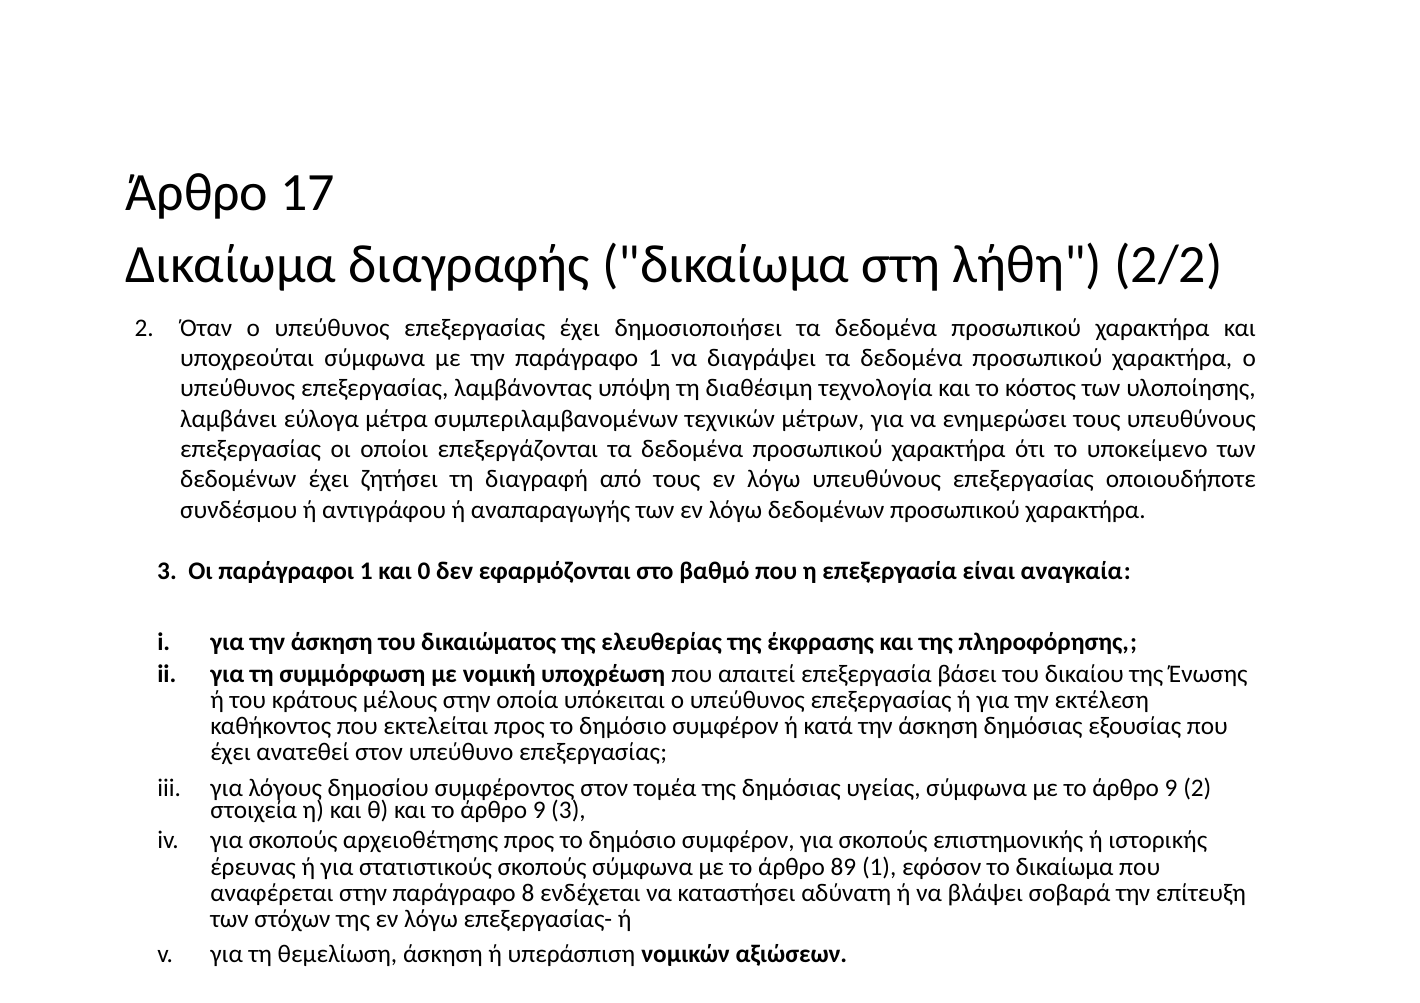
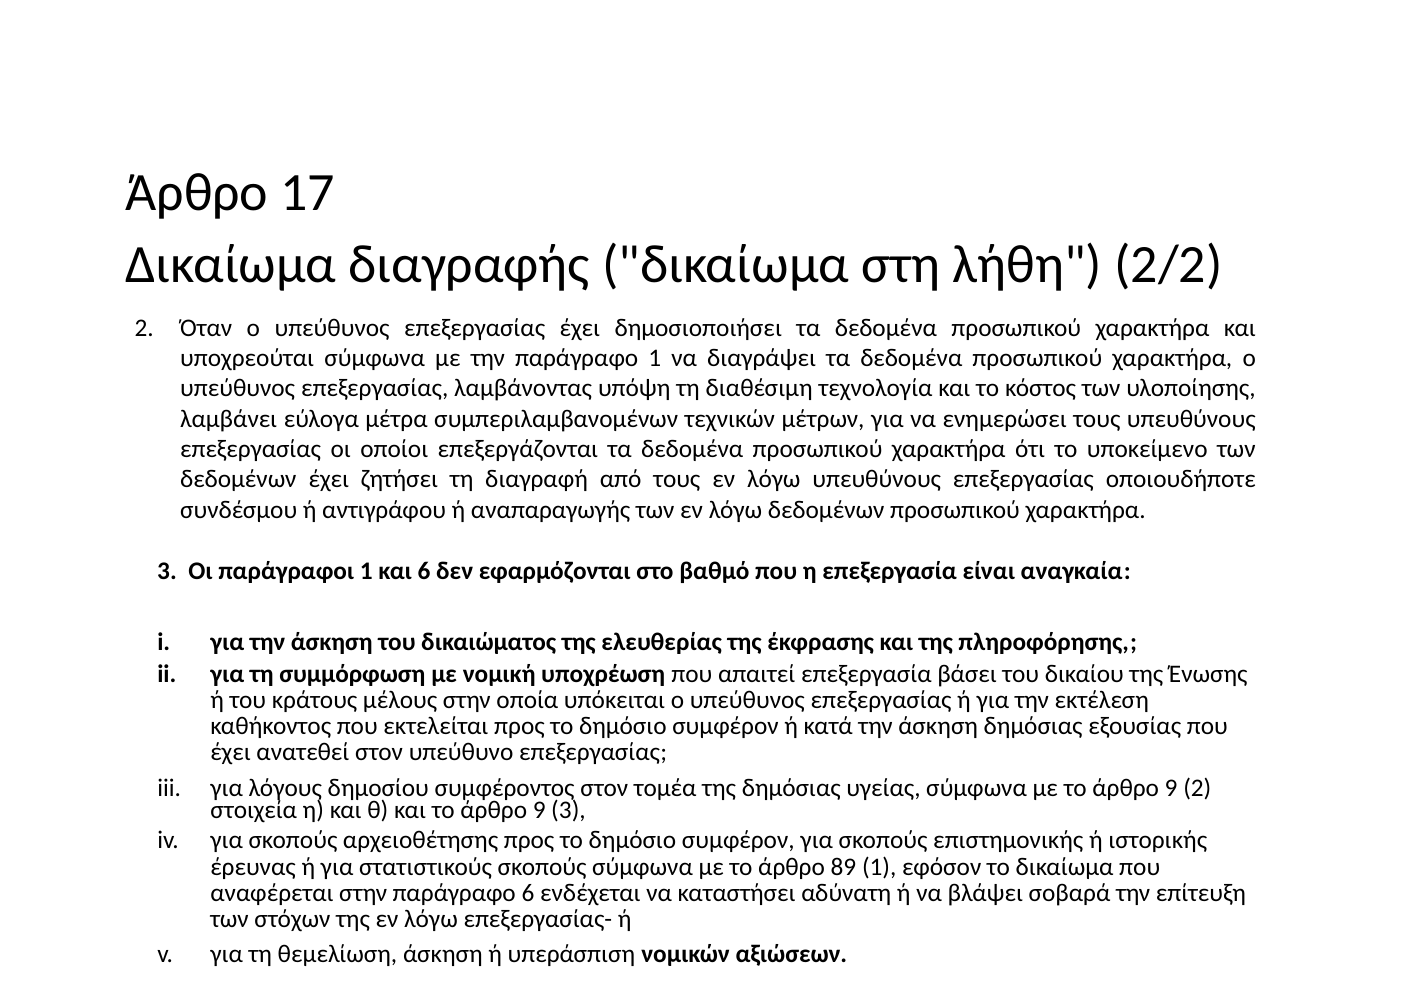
και 0: 0 -> 6 (424, 571)
παράγραφο 8: 8 -> 6 (528, 893)
